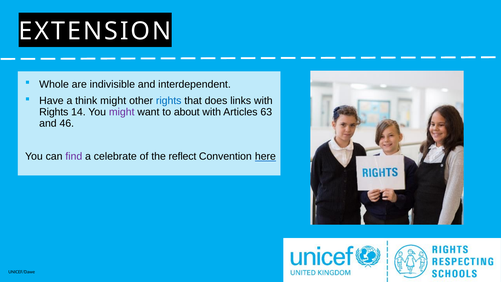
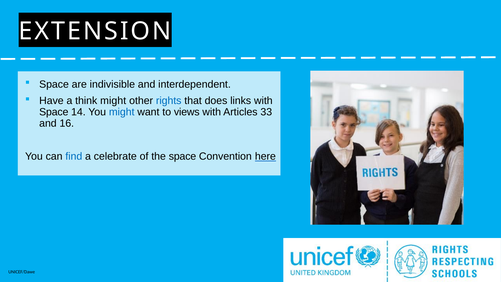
Whole: Whole -> Space (54, 84)
Rights: Rights -> Space (54, 112)
might colour: purple -> blue (122, 112)
about: about -> views (187, 112)
63: 63 -> 33 (266, 112)
46: 46 -> 16 (67, 123)
find colour: purple -> blue (74, 156)
the reflect: reflect -> space (182, 156)
